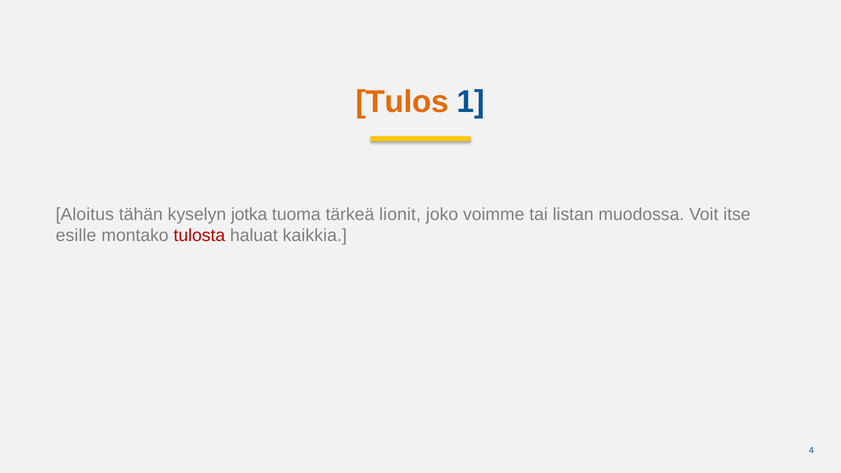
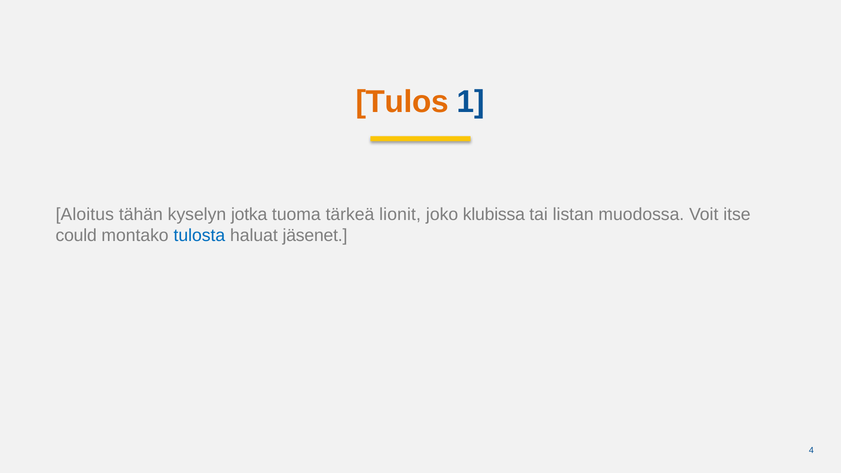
voimme: voimme -> klubissa (494, 215)
esille: esille -> could (76, 236)
tulosta colour: red -> blue (199, 236)
kaikkia: kaikkia -> jäsenet (315, 236)
